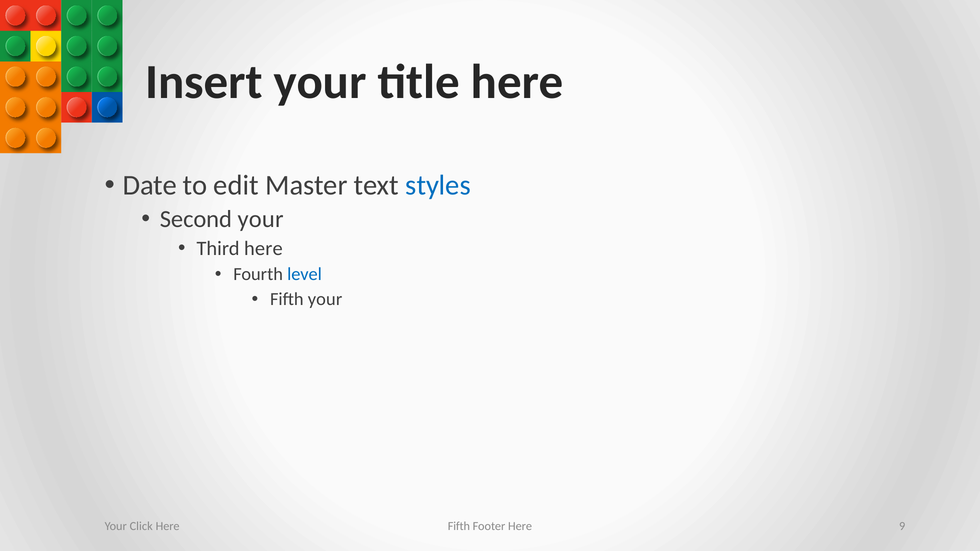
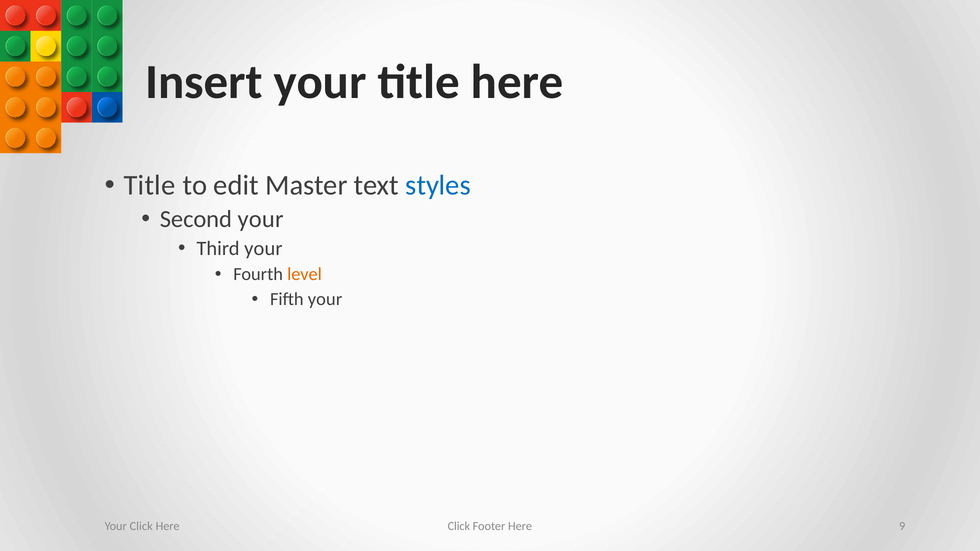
Date: Date -> Title (150, 185)
Third here: here -> your (263, 248)
level colour: blue -> orange (305, 274)
Fifth: Fifth -> Click (459, 526)
